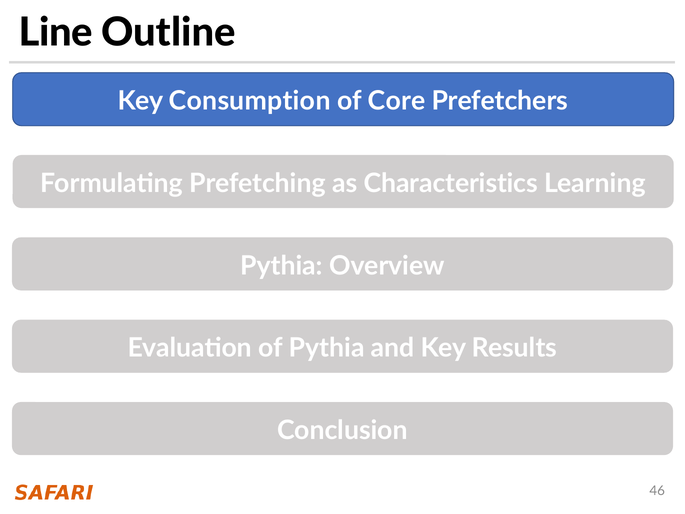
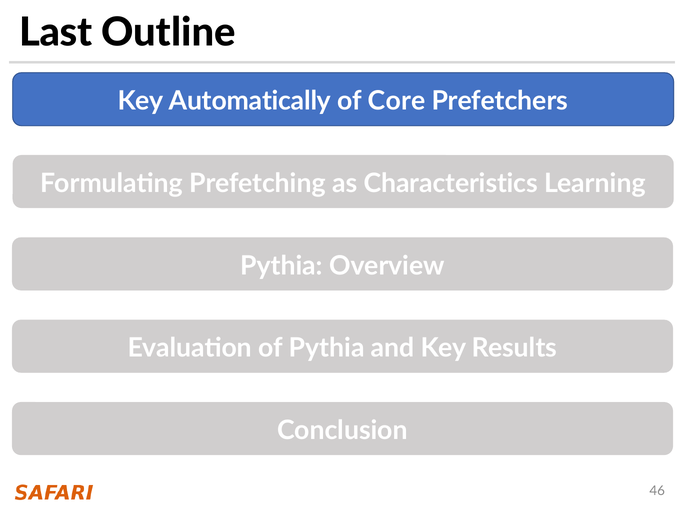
Line: Line -> Last (56, 32)
Consumption: Consumption -> Automatically (250, 101)
